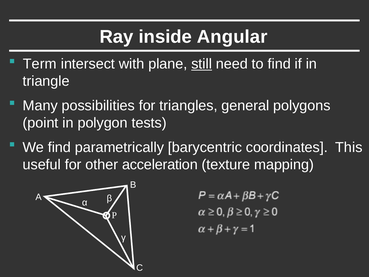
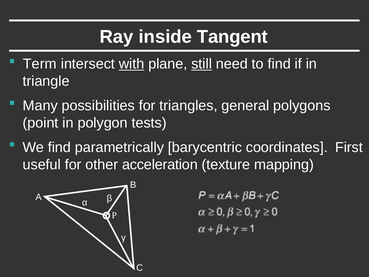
Angular: Angular -> Tangent (232, 37)
with underline: none -> present (132, 64)
This: This -> First (349, 147)
